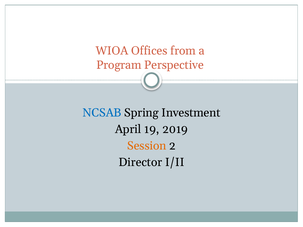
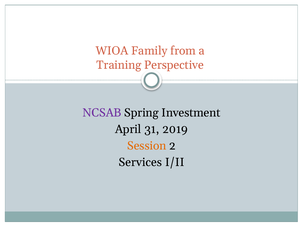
Offices: Offices -> Family (149, 51)
Program: Program -> Training (119, 65)
NCSAB colour: blue -> purple (102, 113)
19: 19 -> 31 (152, 129)
Director: Director -> Services (140, 162)
